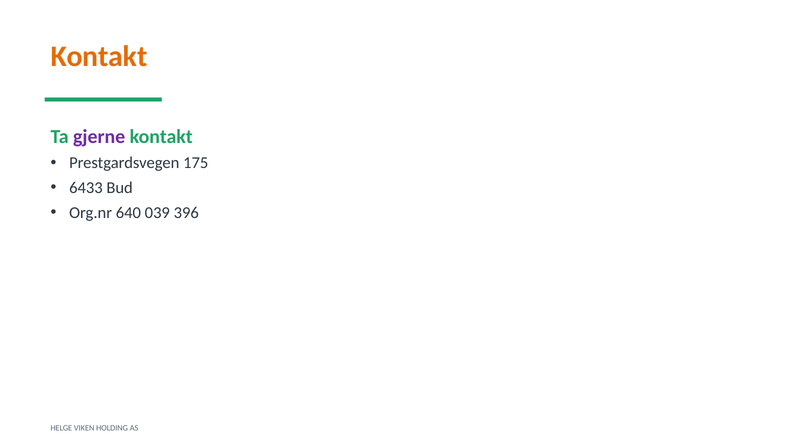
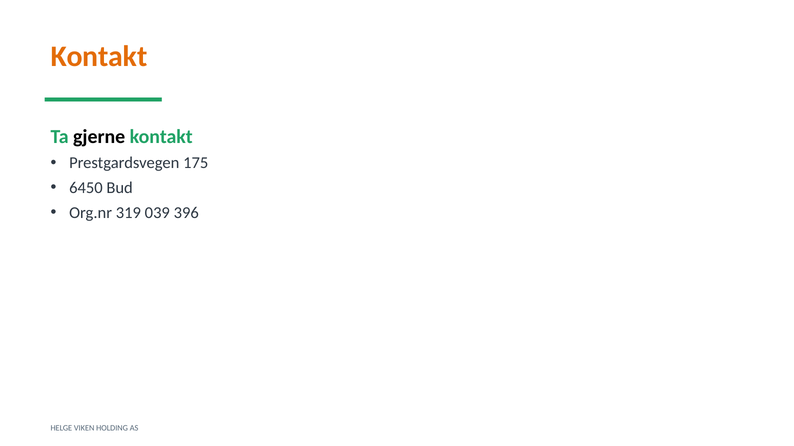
gjerne colour: purple -> black (99, 137)
6433: 6433 -> 6450 (86, 188)
640: 640 -> 319 (128, 213)
